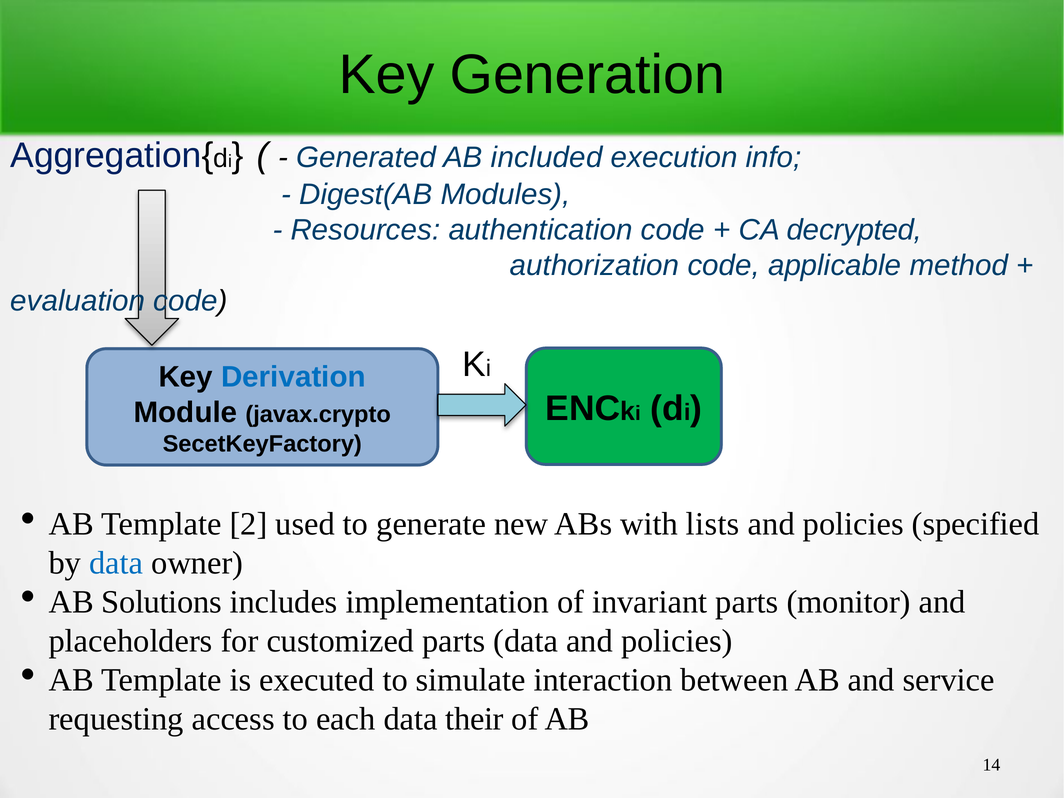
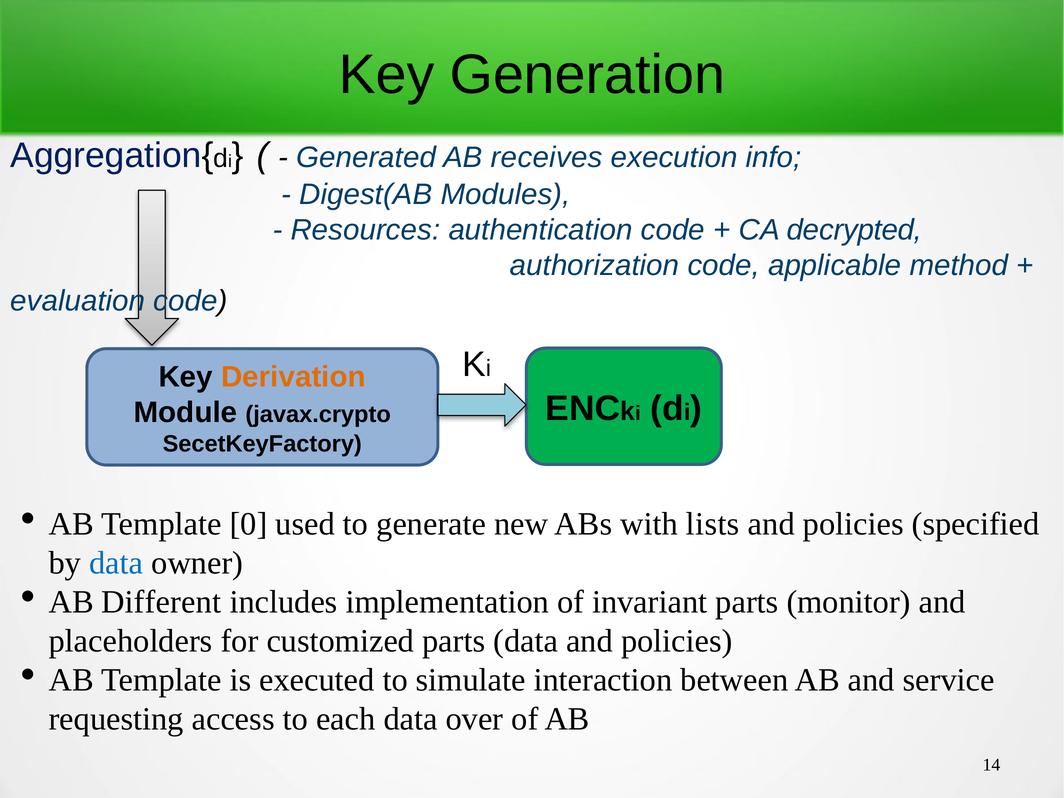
included: included -> receives (547, 158)
Derivation colour: blue -> orange (293, 377)
2: 2 -> 0 (248, 524)
Solutions: Solutions -> Different (161, 602)
their: their -> over (474, 719)
